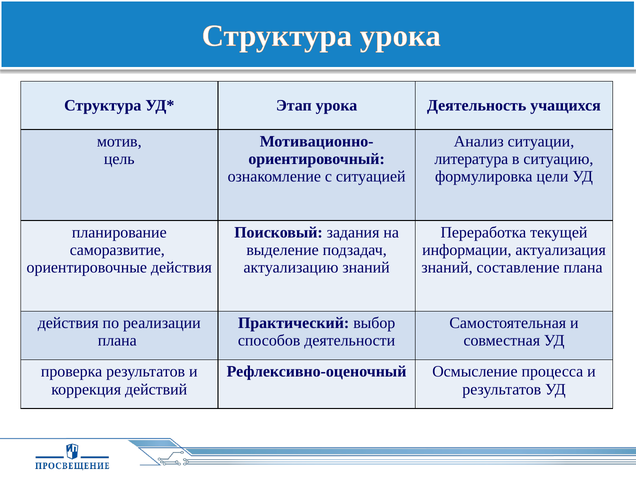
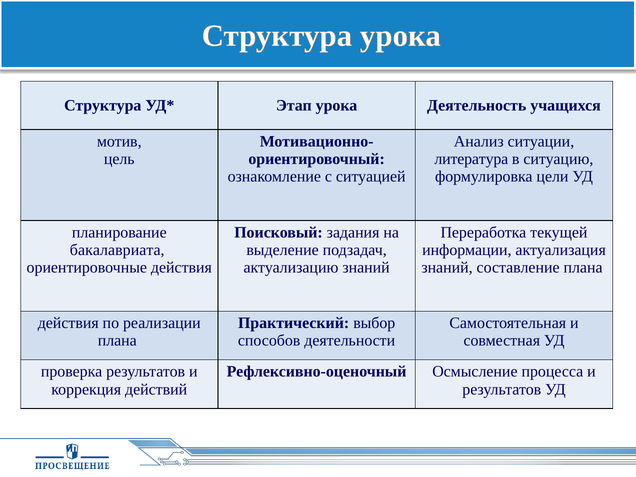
саморазвитие: саморазвитие -> бакалавриата (117, 250)
